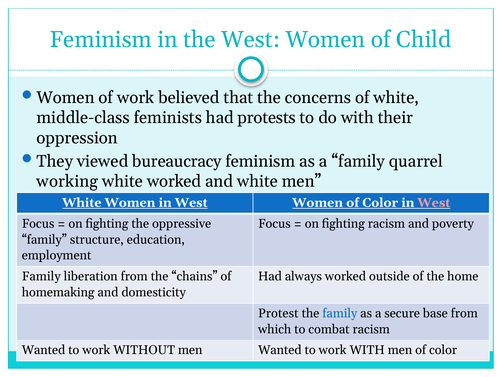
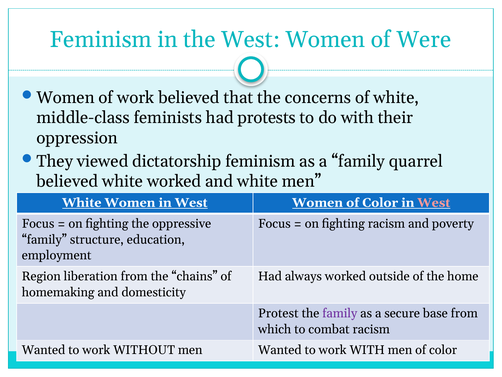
Child: Child -> Were (424, 40)
bureaucracy: bureaucracy -> dictatorship (177, 161)
working: working -> believed (67, 181)
Family: Family -> Region (41, 276)
family colour: blue -> purple (340, 313)
